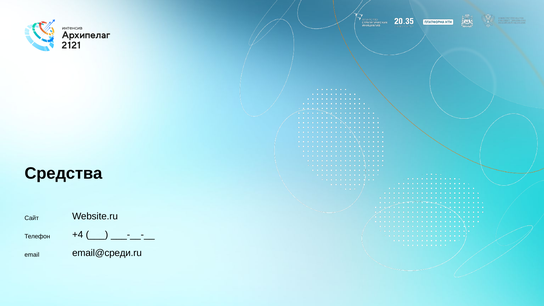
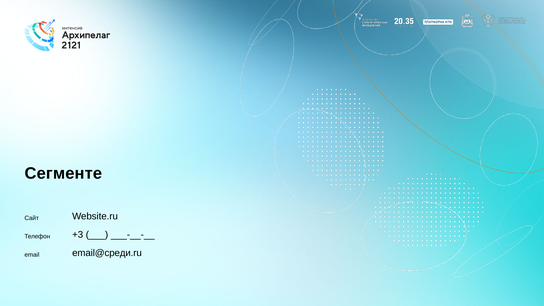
Средства: Средства -> Сегменте (63, 174)
+4: +4 -> +3 (78, 235)
